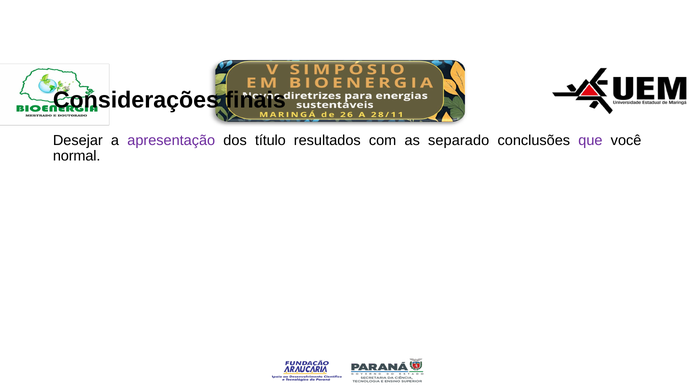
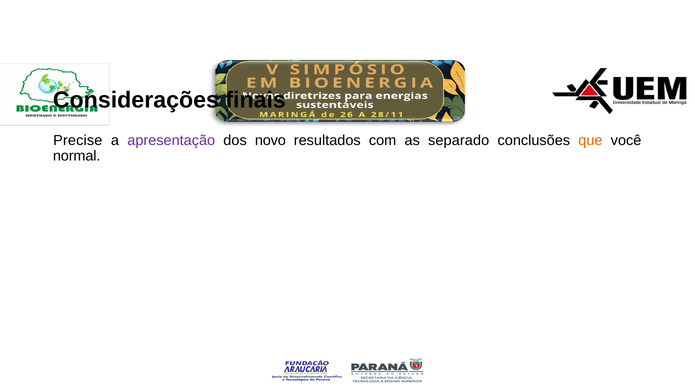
Desejar: Desejar -> Precise (78, 140)
título: título -> novo (270, 140)
que colour: purple -> orange (590, 140)
